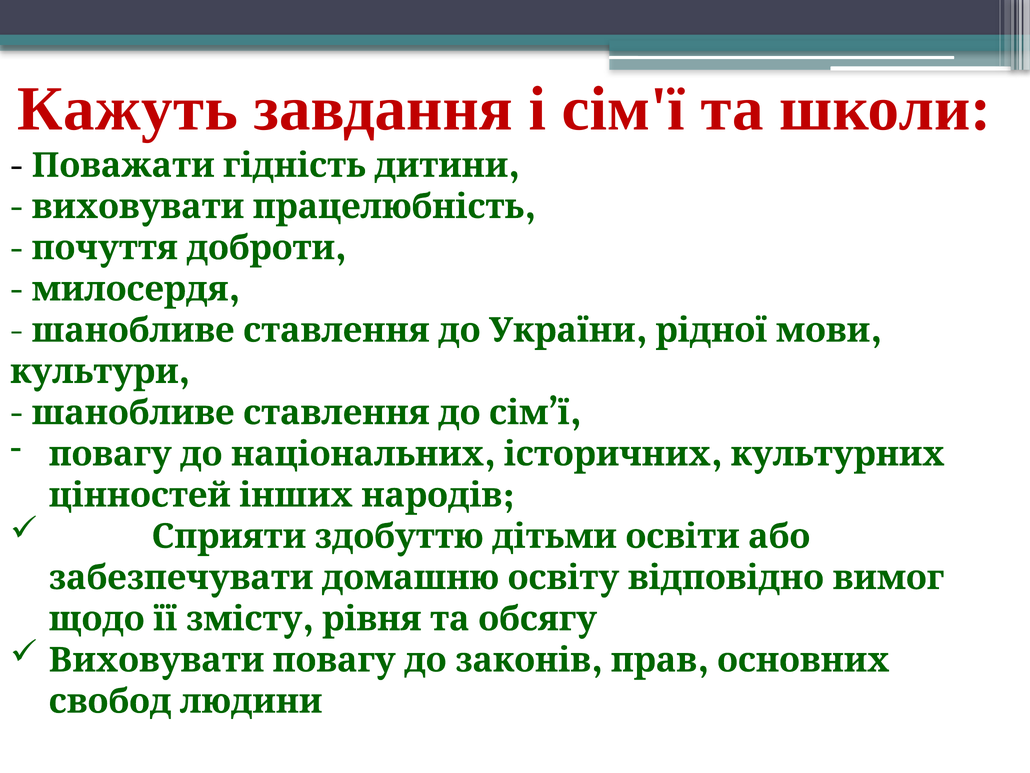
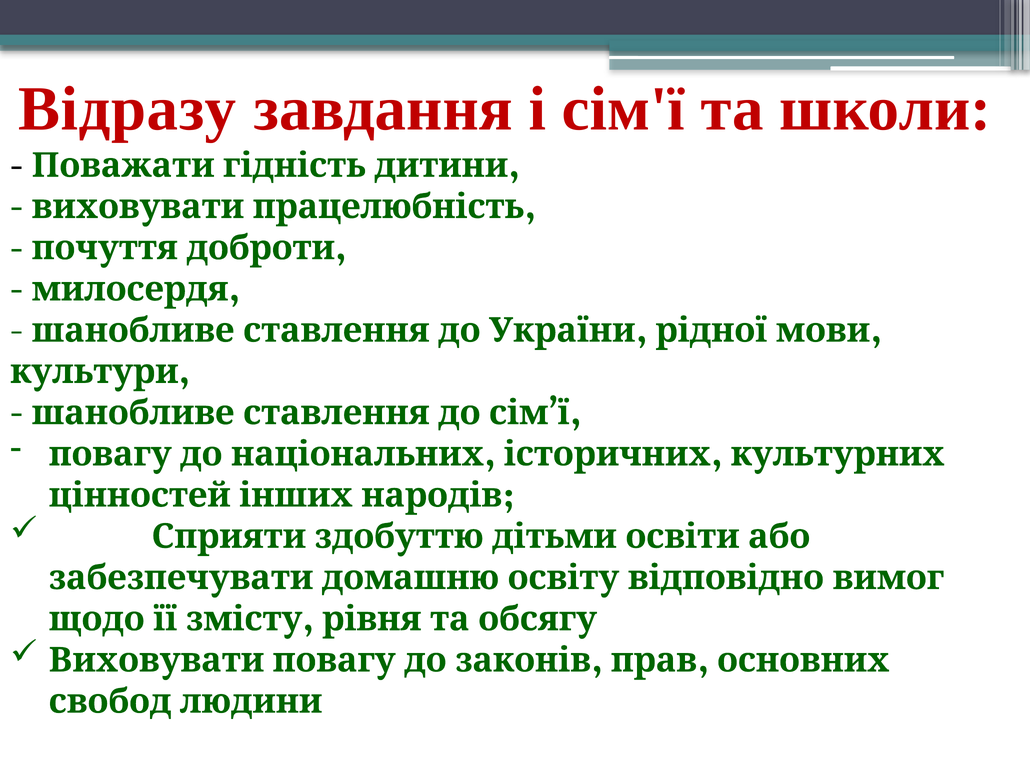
Кажуть: Кажуть -> Відразу (127, 109)
